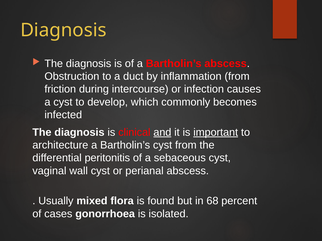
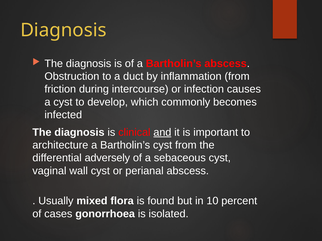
important underline: present -> none (216, 132)
peritonitis: peritonitis -> adversely (107, 158)
68: 68 -> 10 (212, 201)
